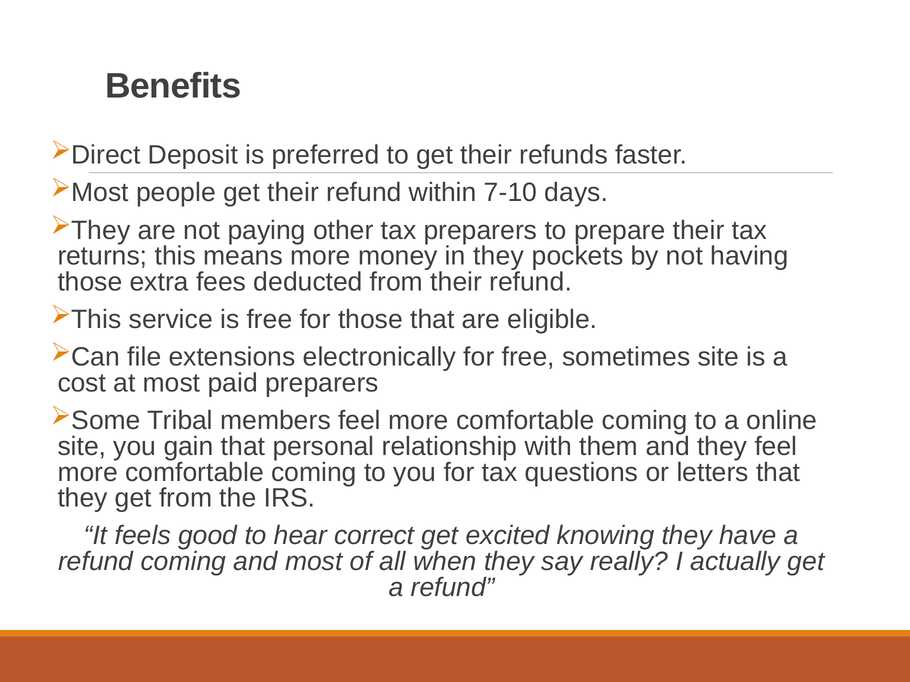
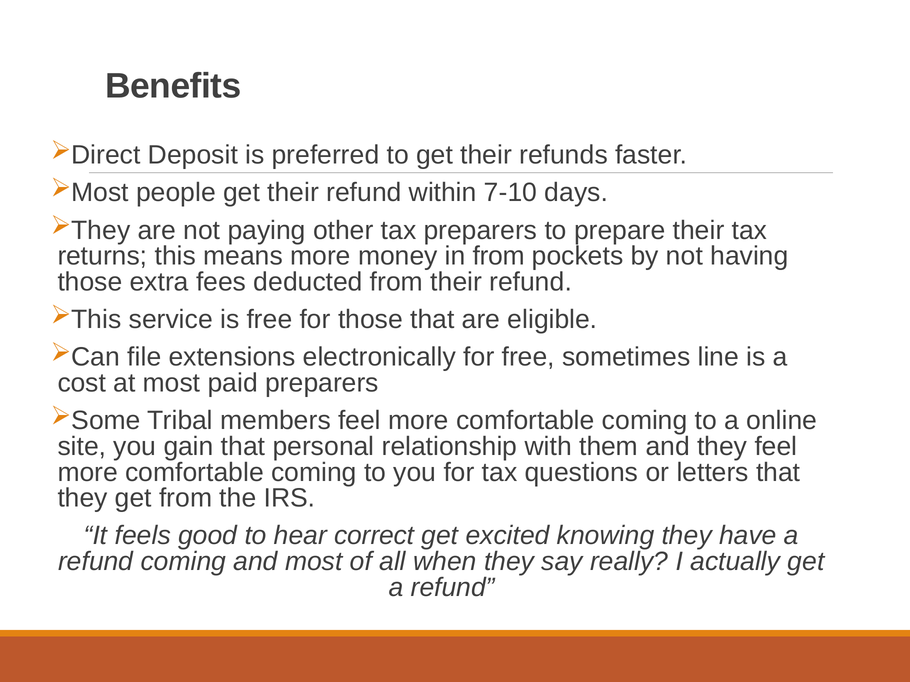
in they: they -> from (499, 256)
sometimes site: site -> line (718, 357)
